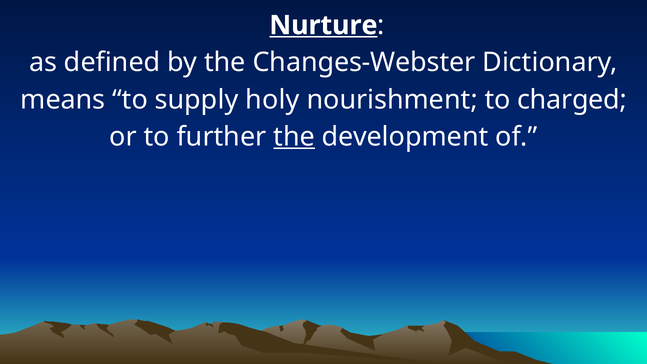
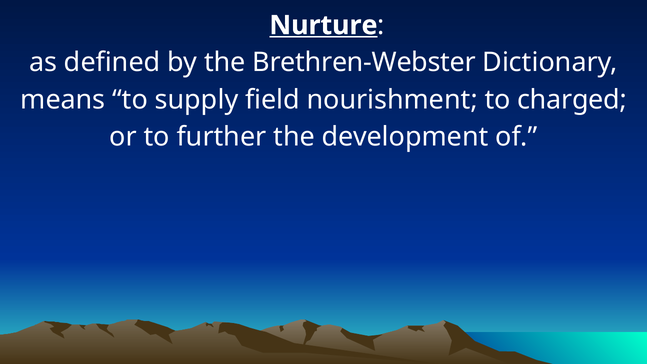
Changes-Webster: Changes-Webster -> Brethren-Webster (364, 62)
holy: holy -> field (273, 100)
the underline: present -> none (294, 137)
